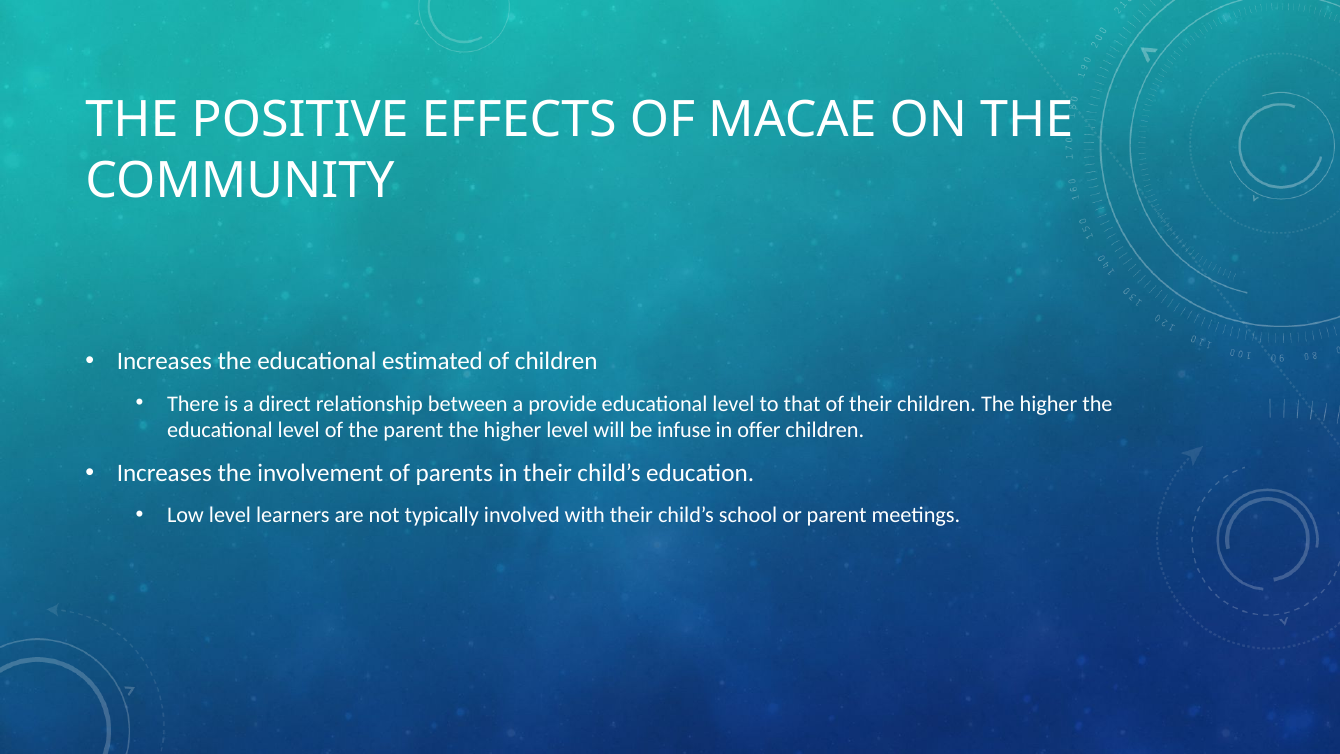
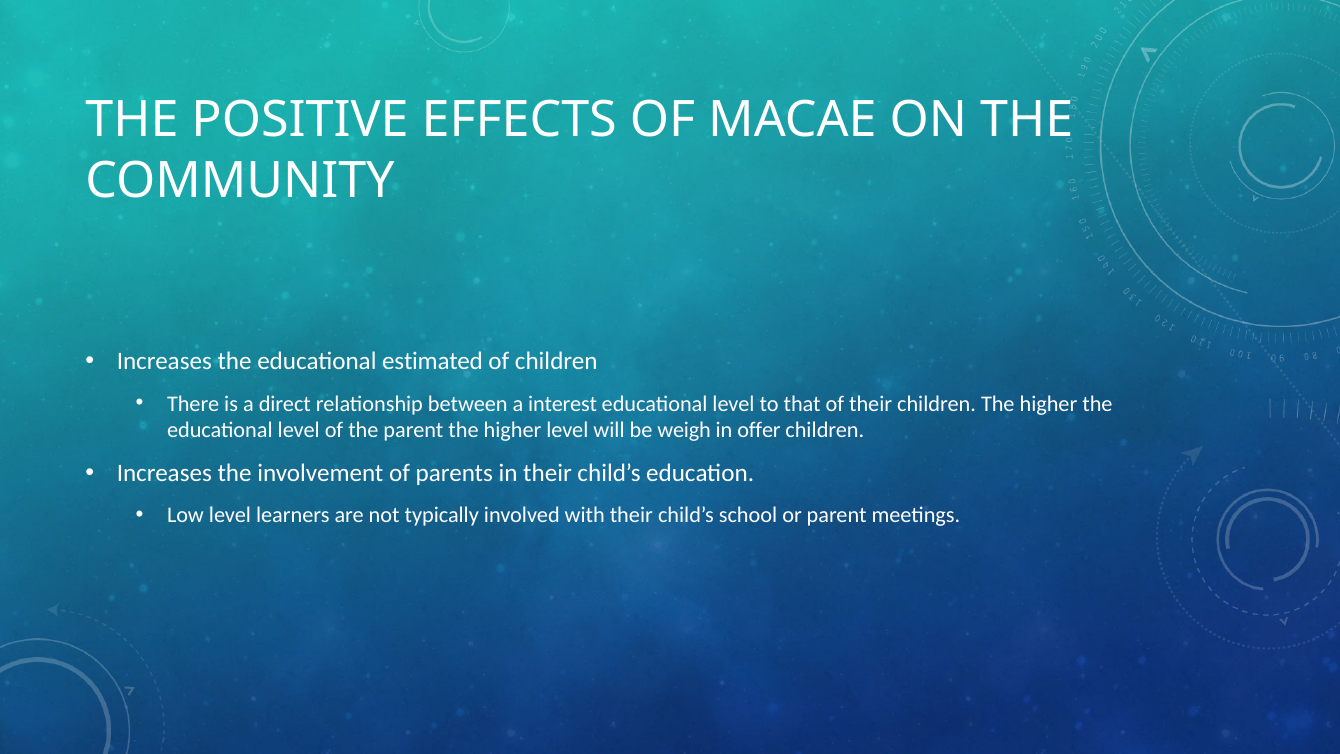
provide: provide -> interest (563, 404)
infuse: infuse -> weigh (684, 430)
